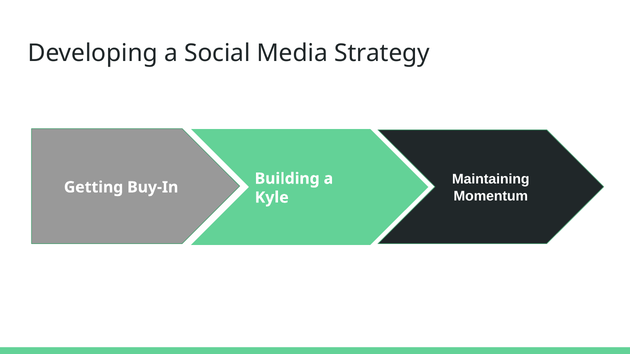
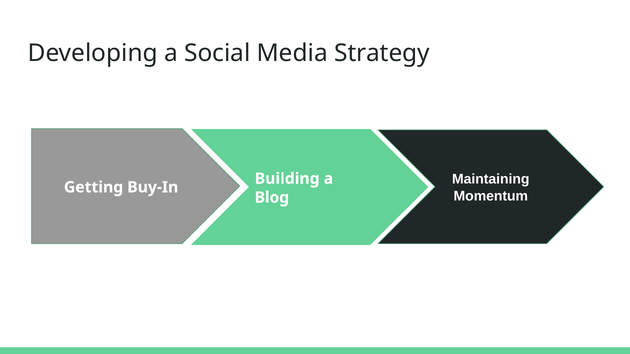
Kyle: Kyle -> Blog (272, 198)
